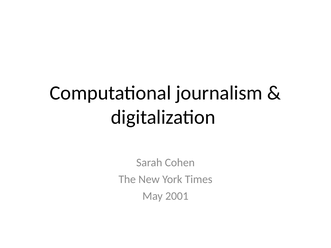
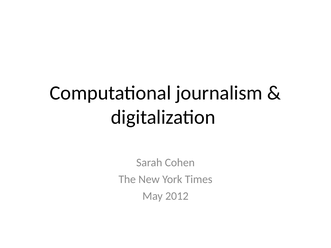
2001: 2001 -> 2012 (177, 196)
